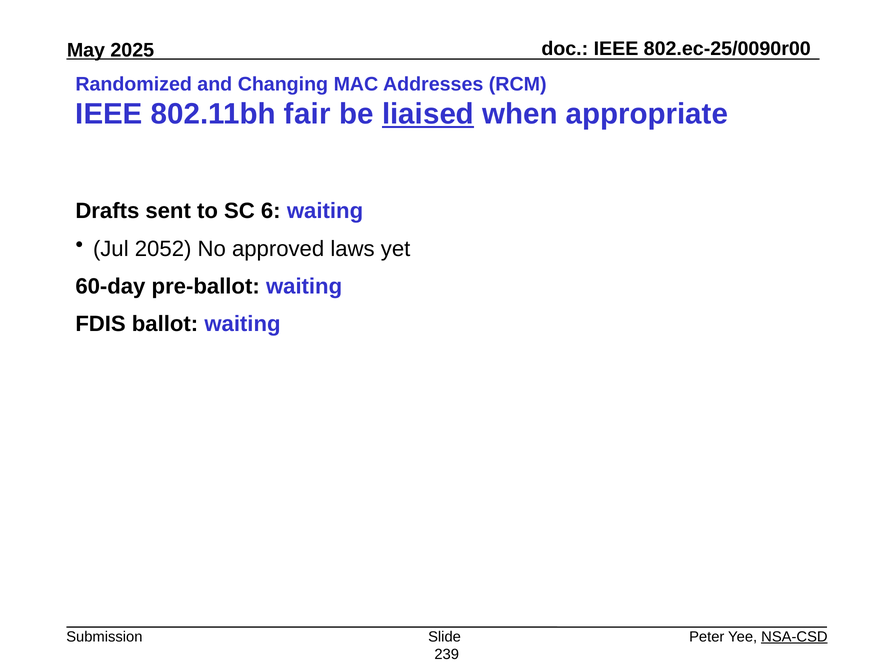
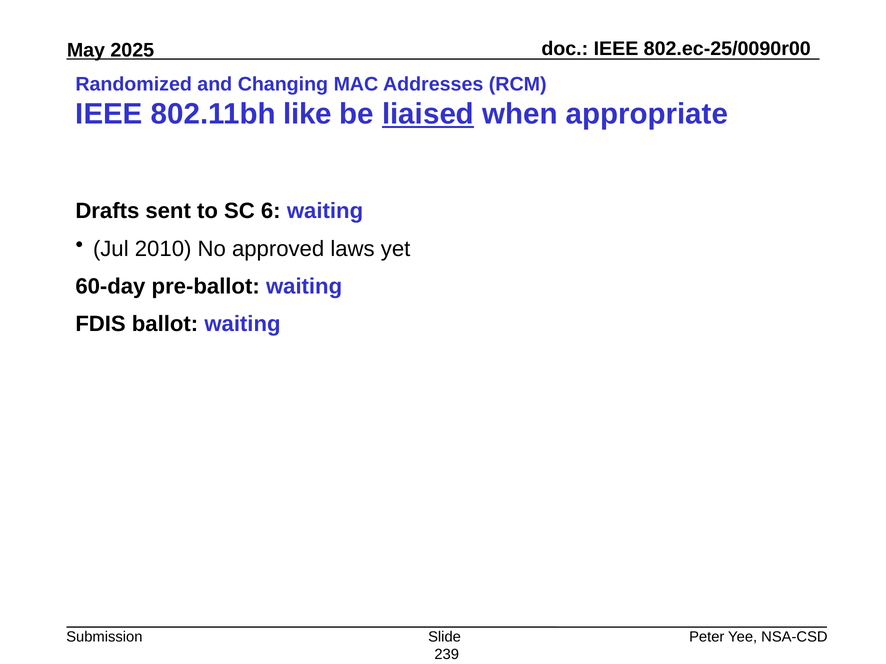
fair: fair -> like (308, 114)
2052: 2052 -> 2010 (163, 249)
NSA-CSD underline: present -> none (794, 637)
